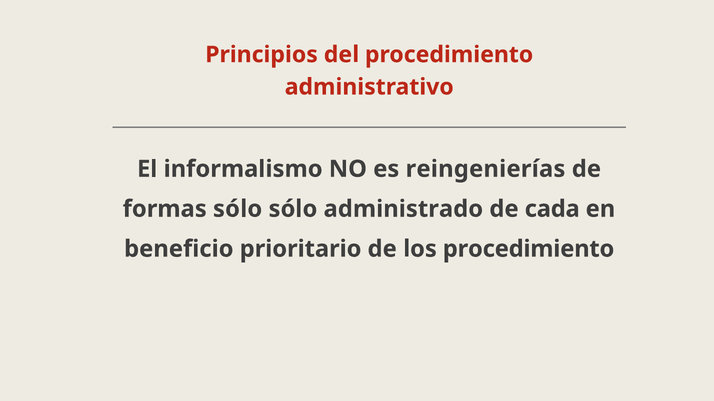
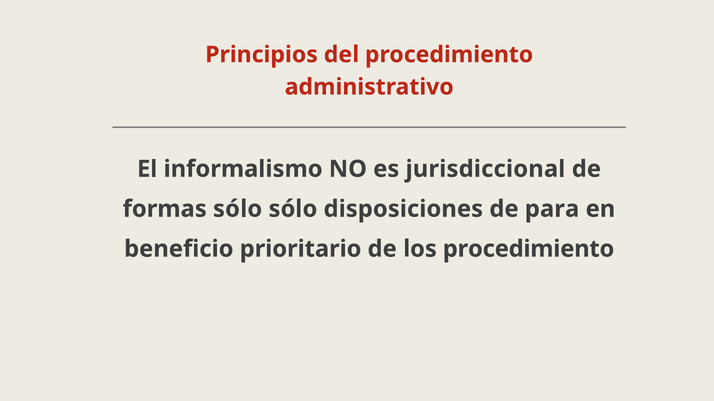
reingenierías: reingenierías -> jurisdiccional (485, 169)
administrado: administrado -> disposiciones (403, 209)
cada: cada -> para (552, 209)
